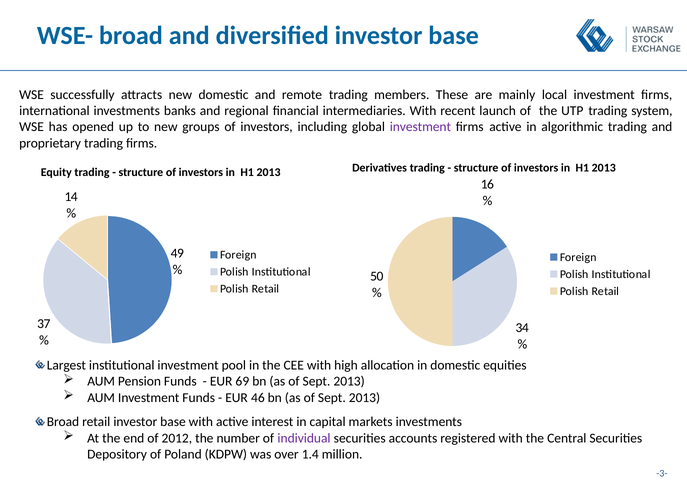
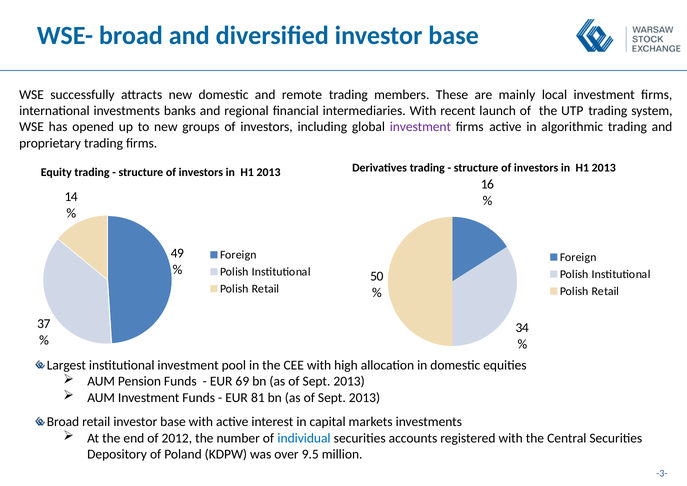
46: 46 -> 81 (258, 398)
individual colour: purple -> blue (304, 438)
1.4: 1.4 -> 9.5 (310, 454)
